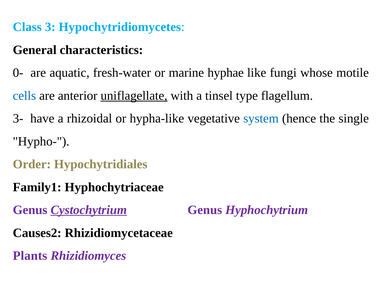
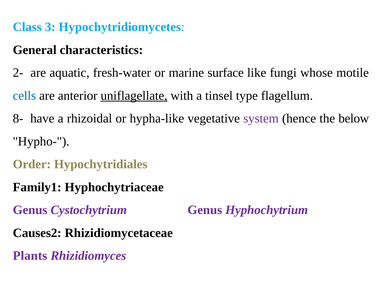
0-: 0- -> 2- (18, 73)
hyphae: hyphae -> surface (226, 73)
3-: 3- -> 8- (18, 119)
system colour: blue -> purple (261, 119)
single: single -> below (354, 119)
Cystochytrium underline: present -> none (89, 210)
